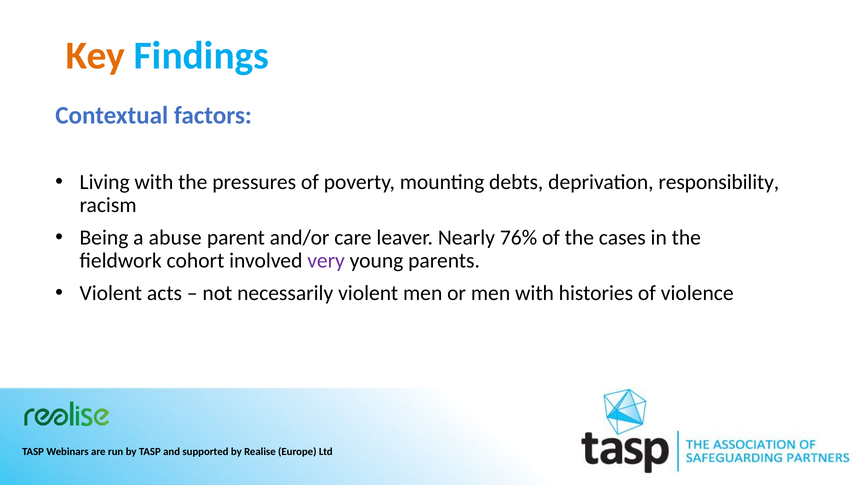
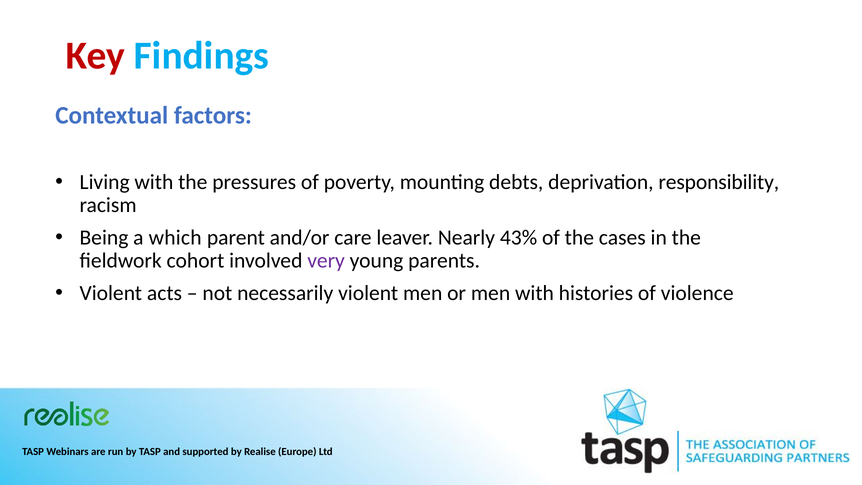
Key colour: orange -> red (95, 56)
abuse: abuse -> which (175, 237)
76%: 76% -> 43% (519, 237)
